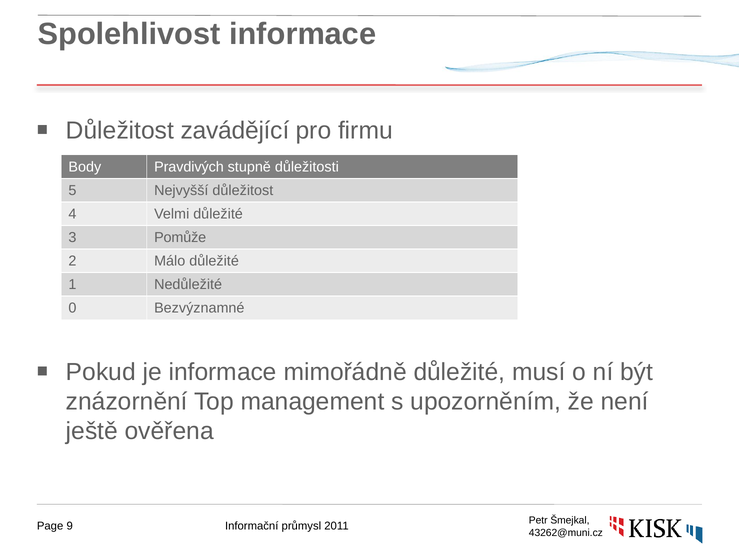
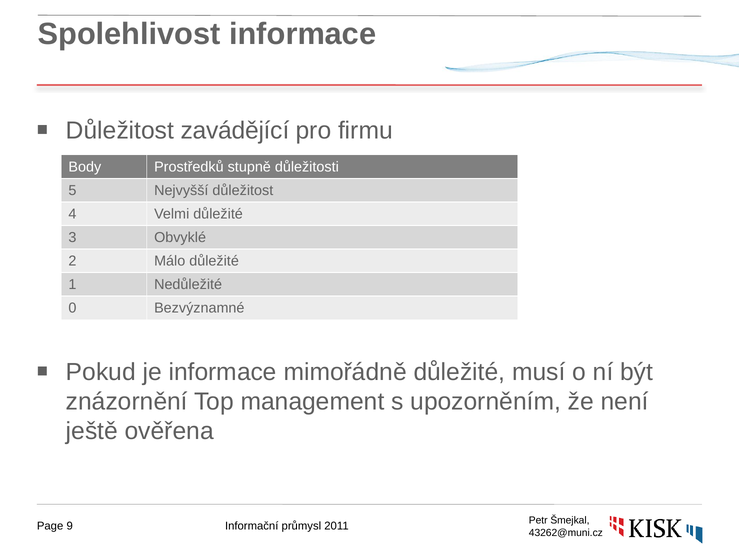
Pravdivých: Pravdivých -> Prostředků (189, 167)
Pomůže: Pomůže -> Obvyklé (180, 238)
